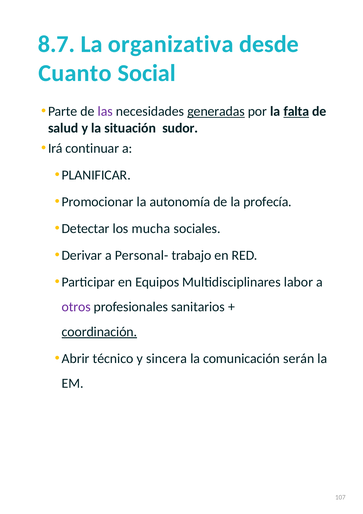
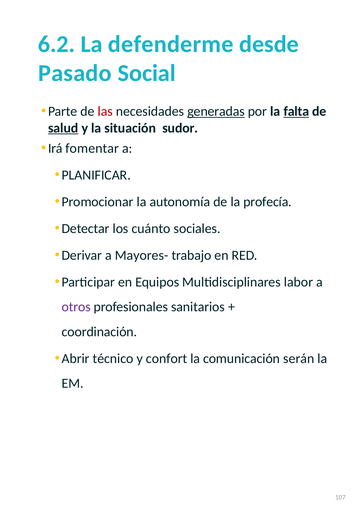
8.7: 8.7 -> 6.2 (56, 44)
organizativa: organizativa -> defenderme (171, 44)
Cuanto: Cuanto -> Pasado (75, 73)
las colour: purple -> red (105, 112)
salud underline: none -> present (63, 128)
continuar: continuar -> fomentar (92, 149)
mucha: mucha -> cuánto (151, 229)
Personal-: Personal- -> Mayores- (142, 256)
coordinación underline: present -> none (99, 332)
sincera: sincera -> confort (167, 359)
